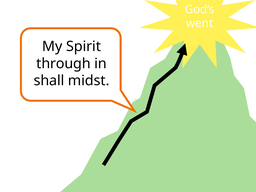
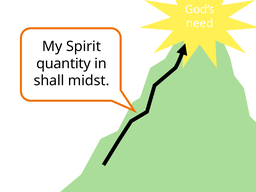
went: went -> need (200, 23)
through: through -> quantity (64, 64)
